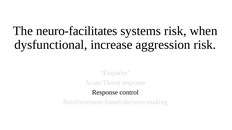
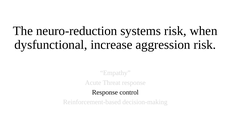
neuro-facilitates: neuro-facilitates -> neuro-reduction (77, 31)
